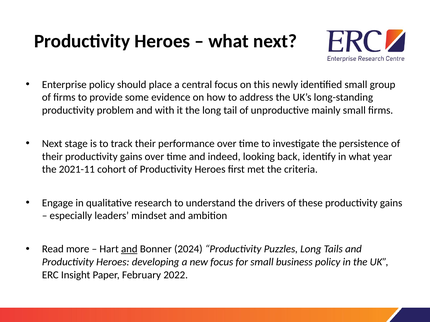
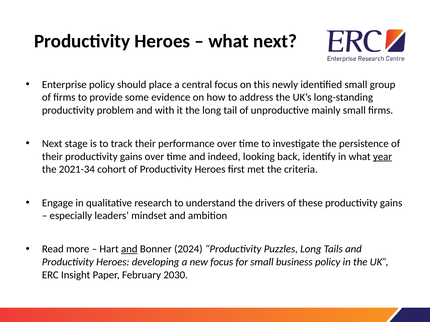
year underline: none -> present (383, 157)
2021-11: 2021-11 -> 2021-34 (77, 170)
2022: 2022 -> 2030 (176, 275)
